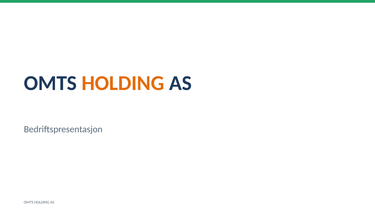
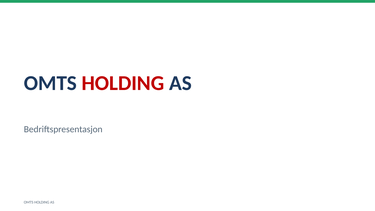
HOLDING colour: orange -> red (123, 83)
